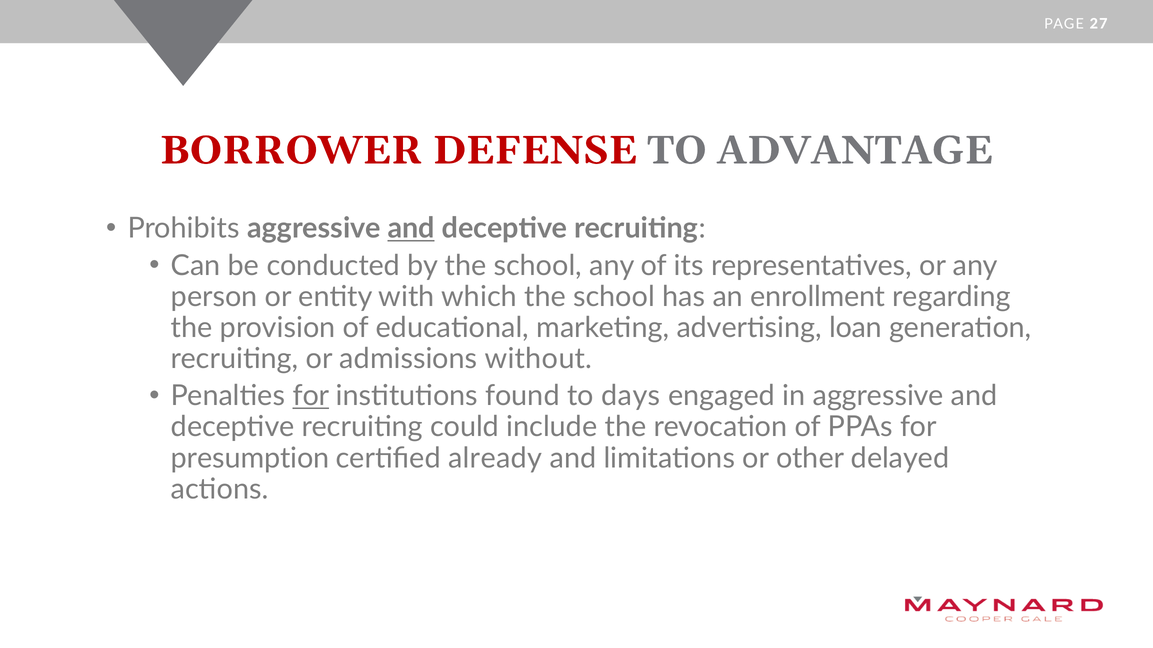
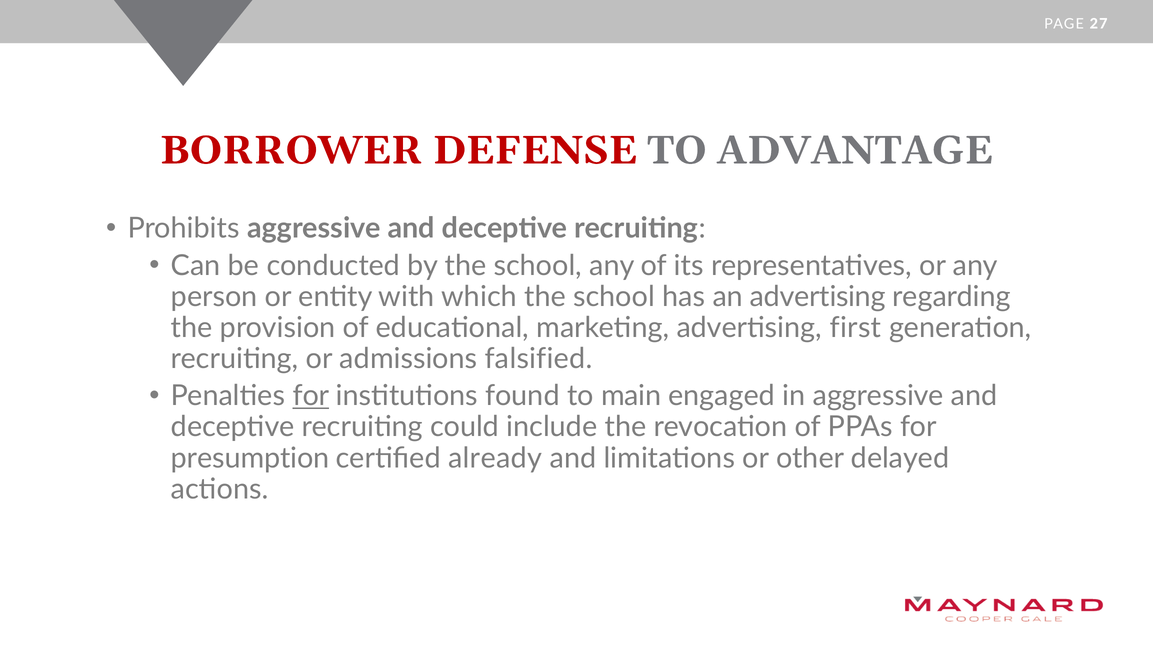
and underline: present -> none (411, 229)
an enrollment: enrollment -> advertising (818, 297)
loan: loan -> first (855, 328)
without: without -> falsified (539, 359)
days: days -> main (631, 396)
